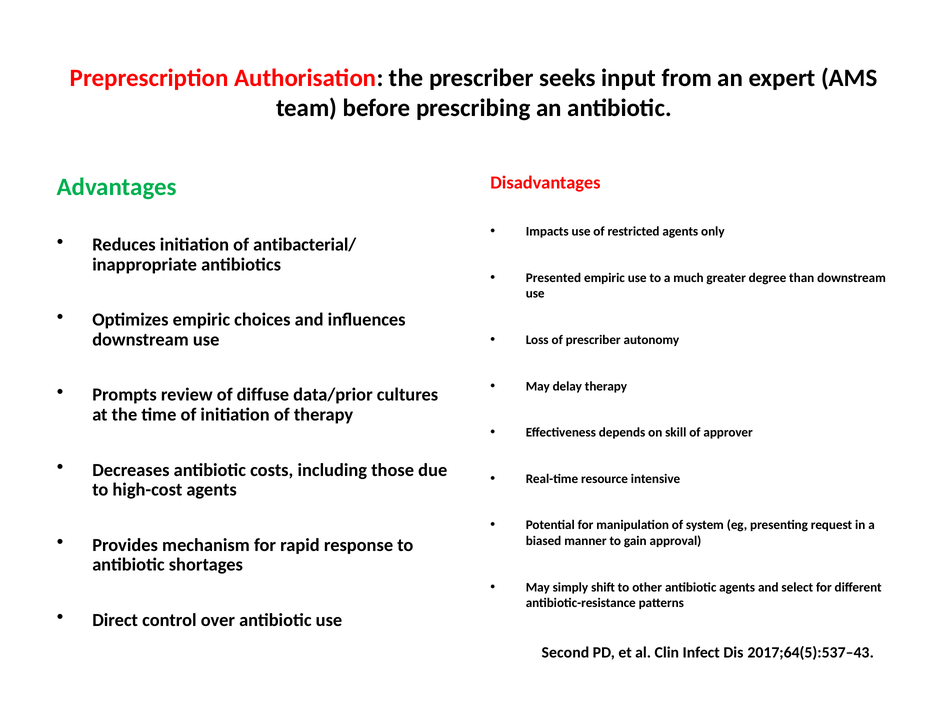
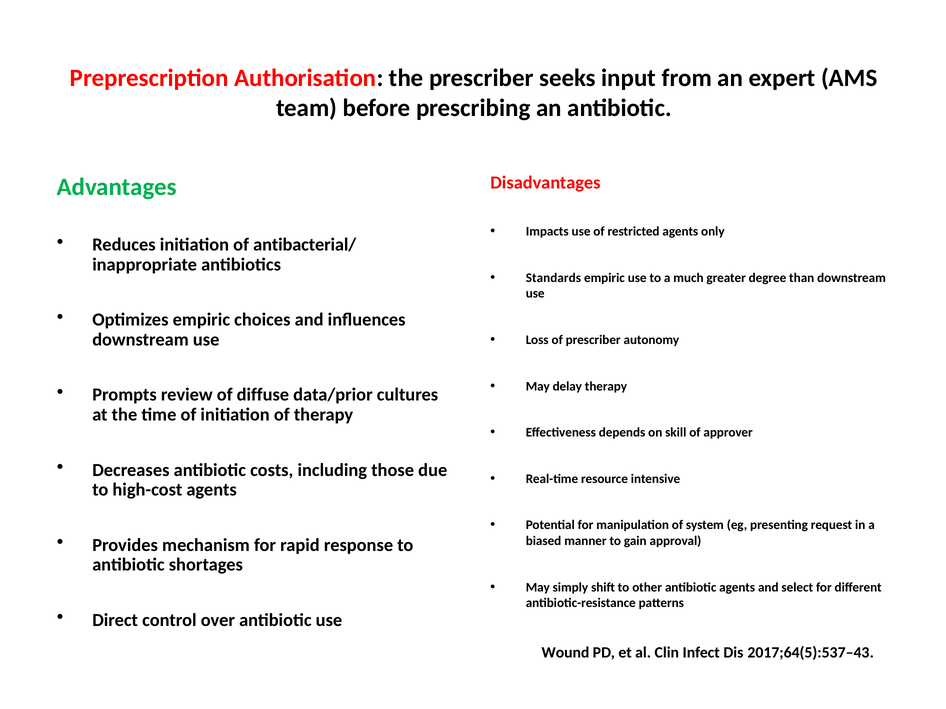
Presented: Presented -> Standards (553, 278)
Second: Second -> Wound (565, 653)
